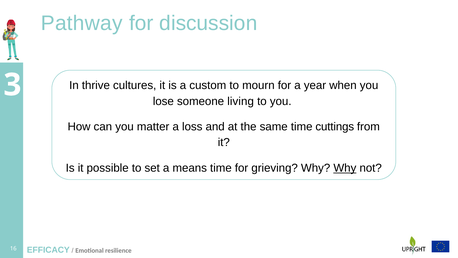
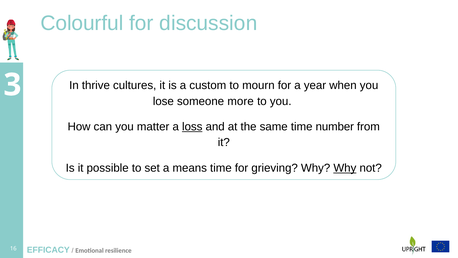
Pathway: Pathway -> Colourful (82, 23)
living: living -> more (241, 101)
loss underline: none -> present (192, 127)
cuttings: cuttings -> number (335, 127)
